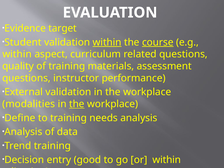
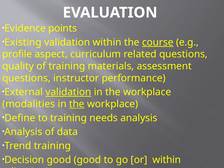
target: target -> points (63, 28)
Student: Student -> Existing (23, 42)
within underline: present -> none (107, 42)
within: within -> profile (17, 54)
validation underline: none -> present (68, 92)
Decision entry: entry -> good (59, 160)
